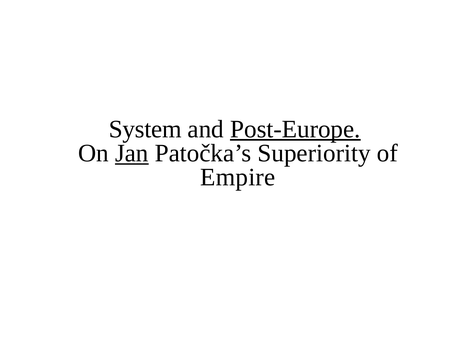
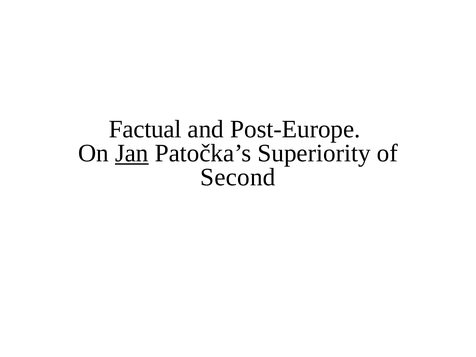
System: System -> Factual (145, 129)
Post-Europe underline: present -> none (295, 129)
Empire: Empire -> Second (238, 177)
